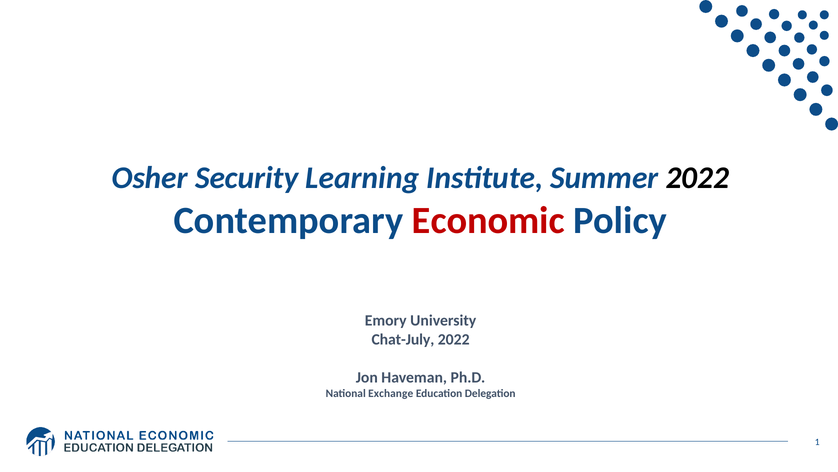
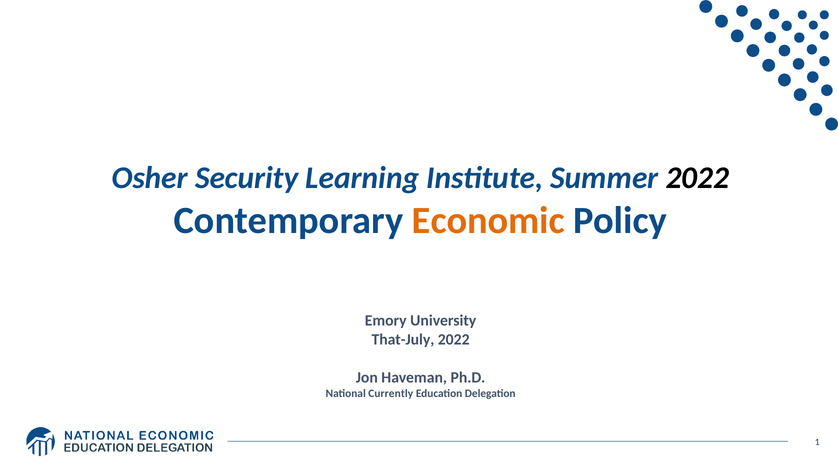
Economic colour: red -> orange (488, 220)
Chat-July: Chat-July -> That-July (403, 339)
Exchange: Exchange -> Currently (391, 393)
